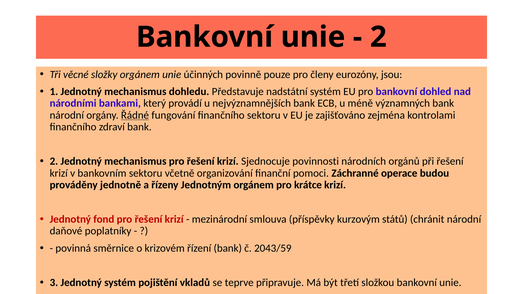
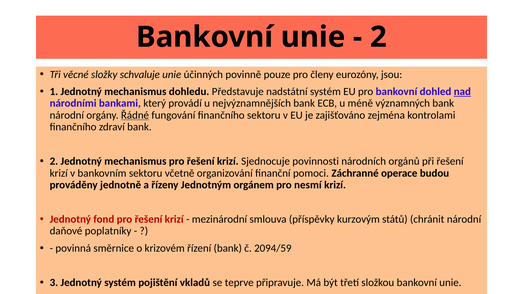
složky orgánem: orgánem -> schvaluje (140, 74)
nad underline: none -> present (462, 92)
krátce: krátce -> nesmí (308, 185)
2043/59: 2043/59 -> 2094/59 (273, 248)
